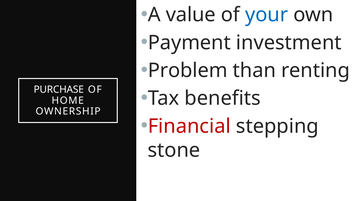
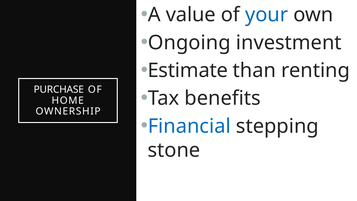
Payment: Payment -> Ongoing (189, 43)
Problem: Problem -> Estimate (188, 70)
Financial colour: red -> blue (189, 126)
